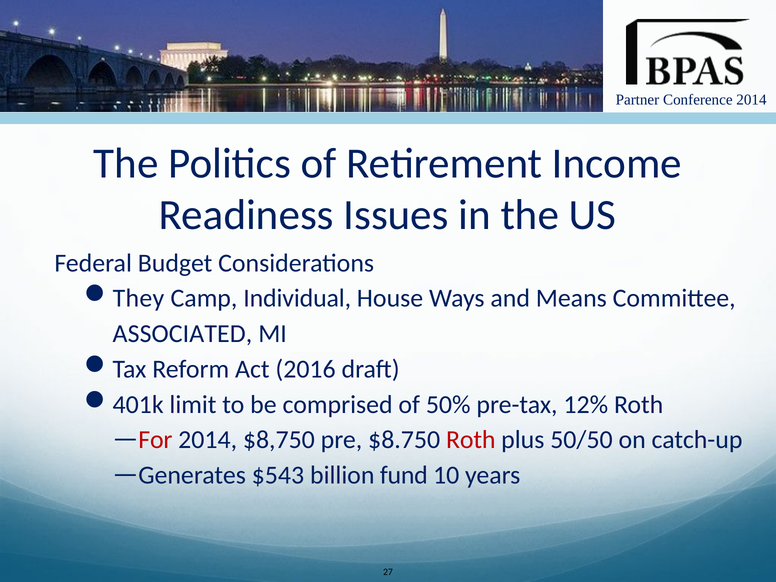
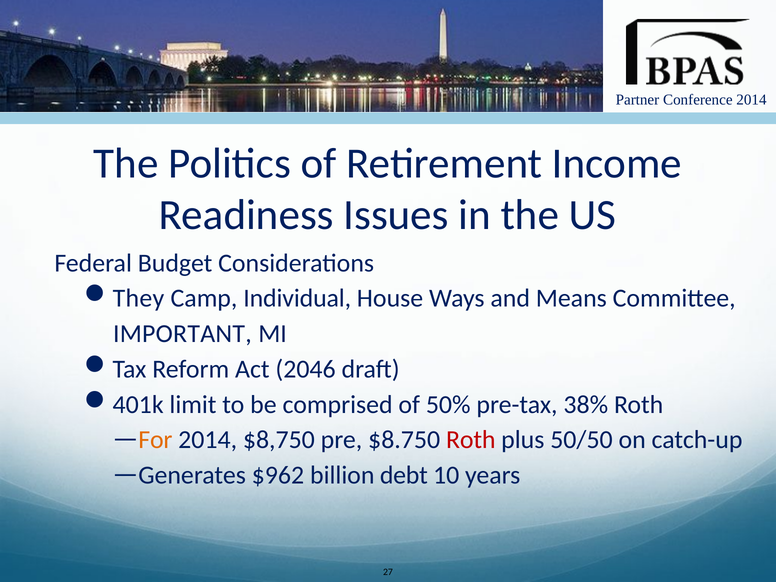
ASSOCIATED: ASSOCIATED -> IMPORTANT (182, 334)
2016: 2016 -> 2046 (306, 369)
12%: 12% -> 38% (586, 405)
For colour: red -> orange (155, 440)
$543: $543 -> $962 (278, 475)
fund: fund -> debt (404, 475)
